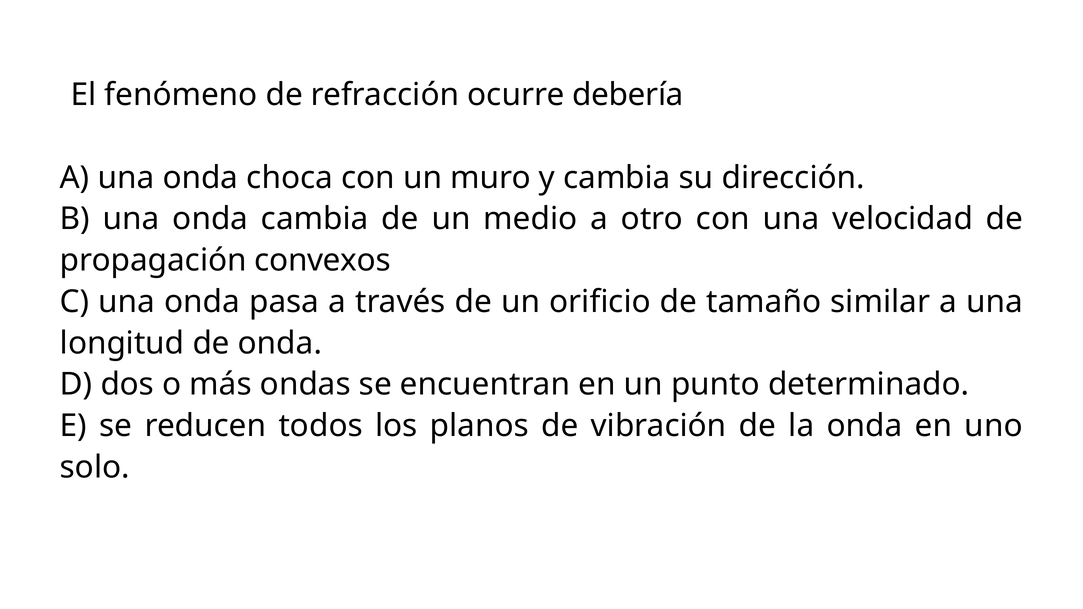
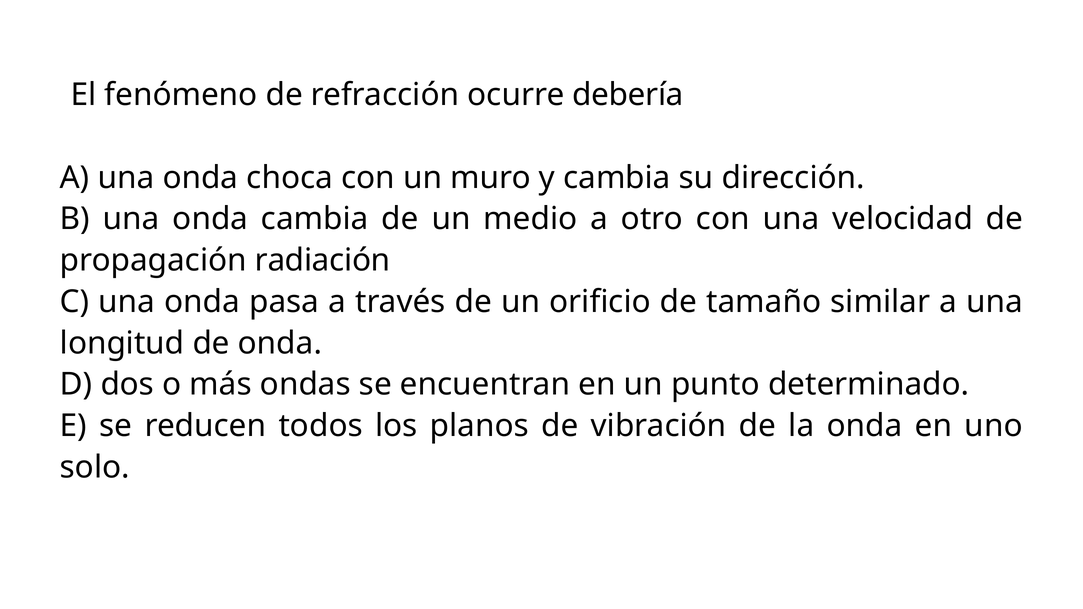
convexos: convexos -> radiación (323, 260)
